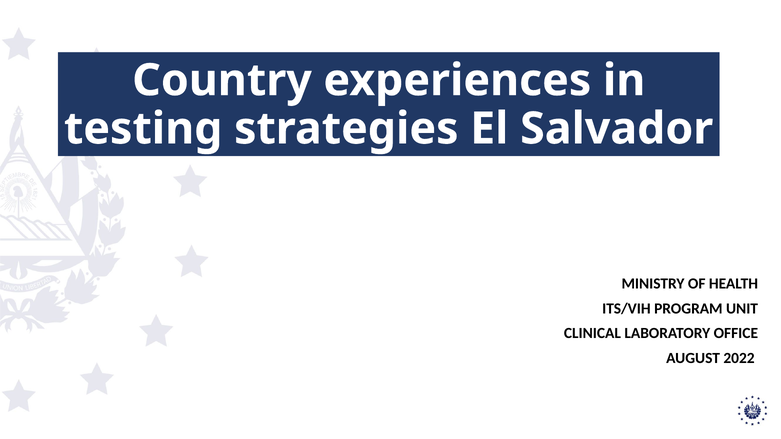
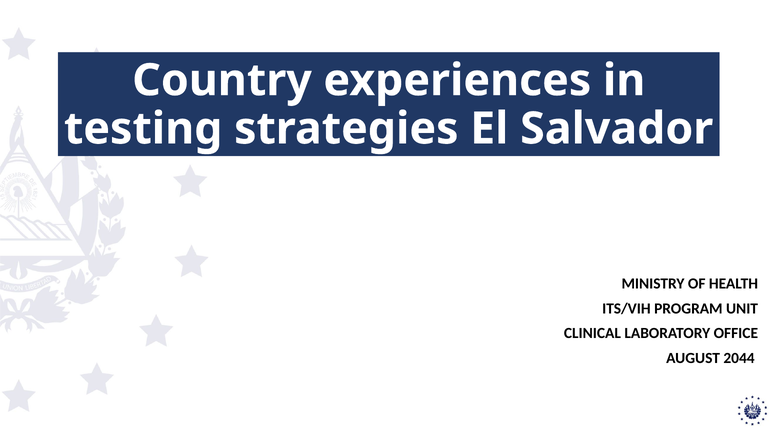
2022: 2022 -> 2044 (739, 358)
